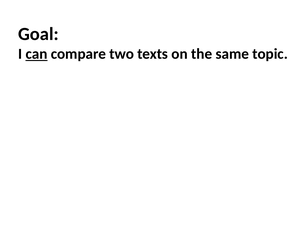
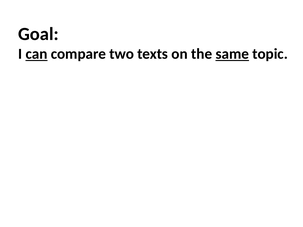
same underline: none -> present (232, 54)
